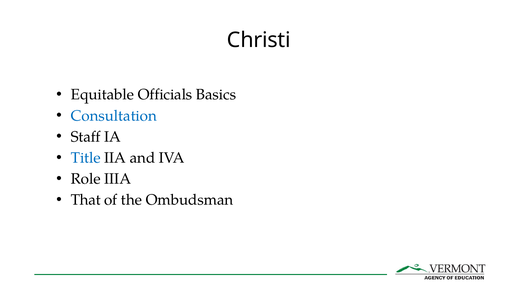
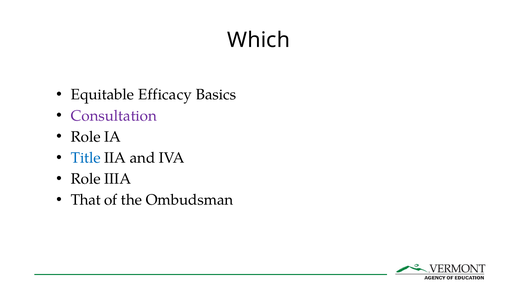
Christi: Christi -> Which (259, 40)
Officials: Officials -> Efficacy (165, 95)
Consultation colour: blue -> purple (114, 116)
Staff: Staff -> Role (86, 137)
